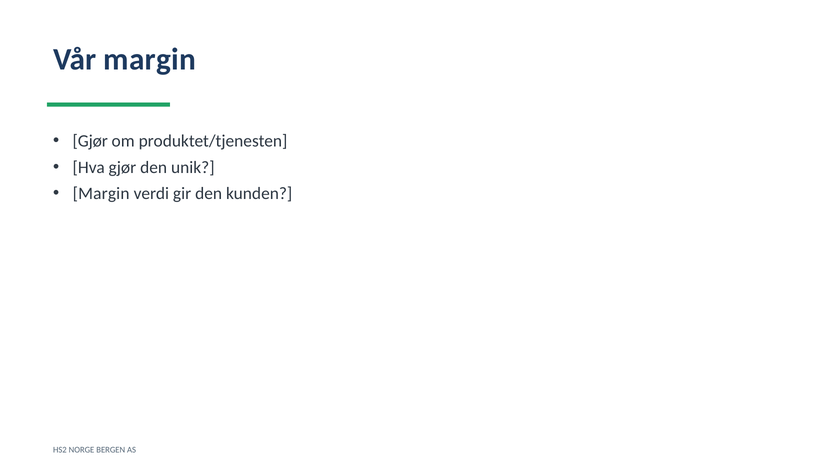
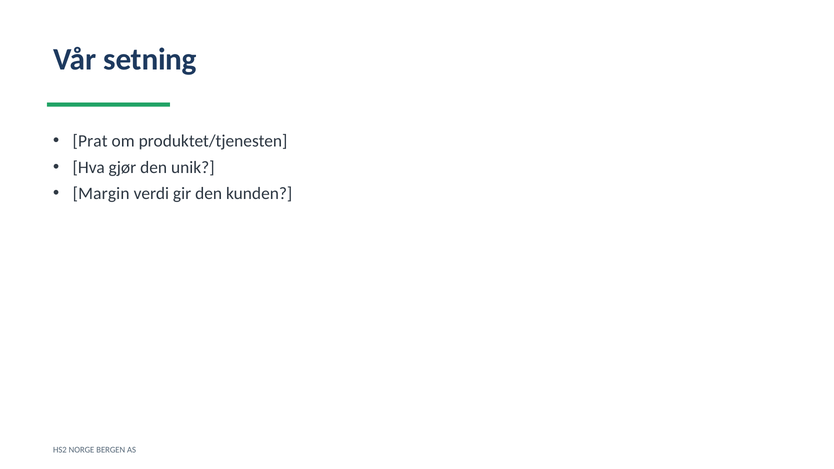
Vår margin: margin -> setning (150, 60)
Gjør: Gjør -> Prat (90, 141)
